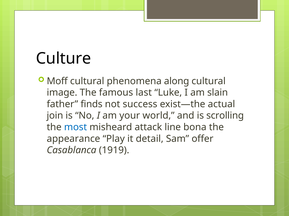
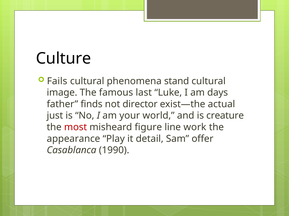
Moff: Moff -> Fails (57, 81)
along: along -> stand (177, 81)
slain: slain -> days (218, 93)
success: success -> director (140, 104)
join: join -> just (55, 116)
scrolling: scrolling -> creature (225, 116)
most colour: blue -> red (76, 128)
attack: attack -> figure (148, 128)
bona: bona -> work (195, 128)
1919: 1919 -> 1990 (114, 151)
